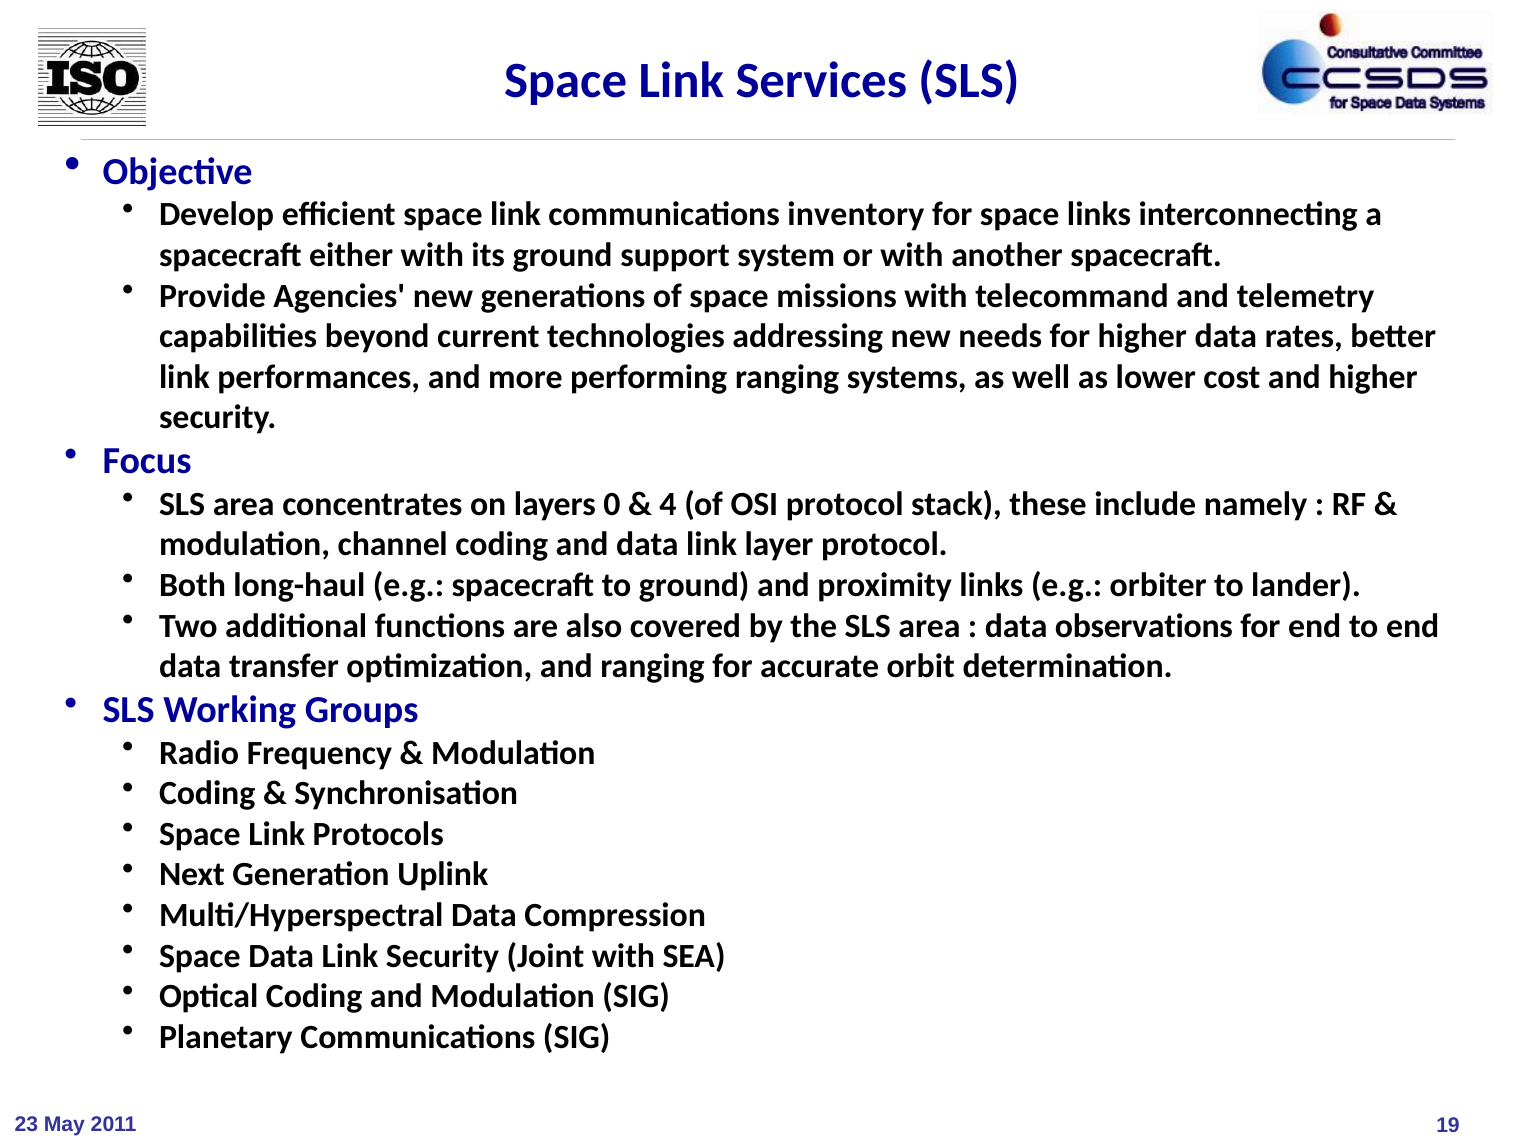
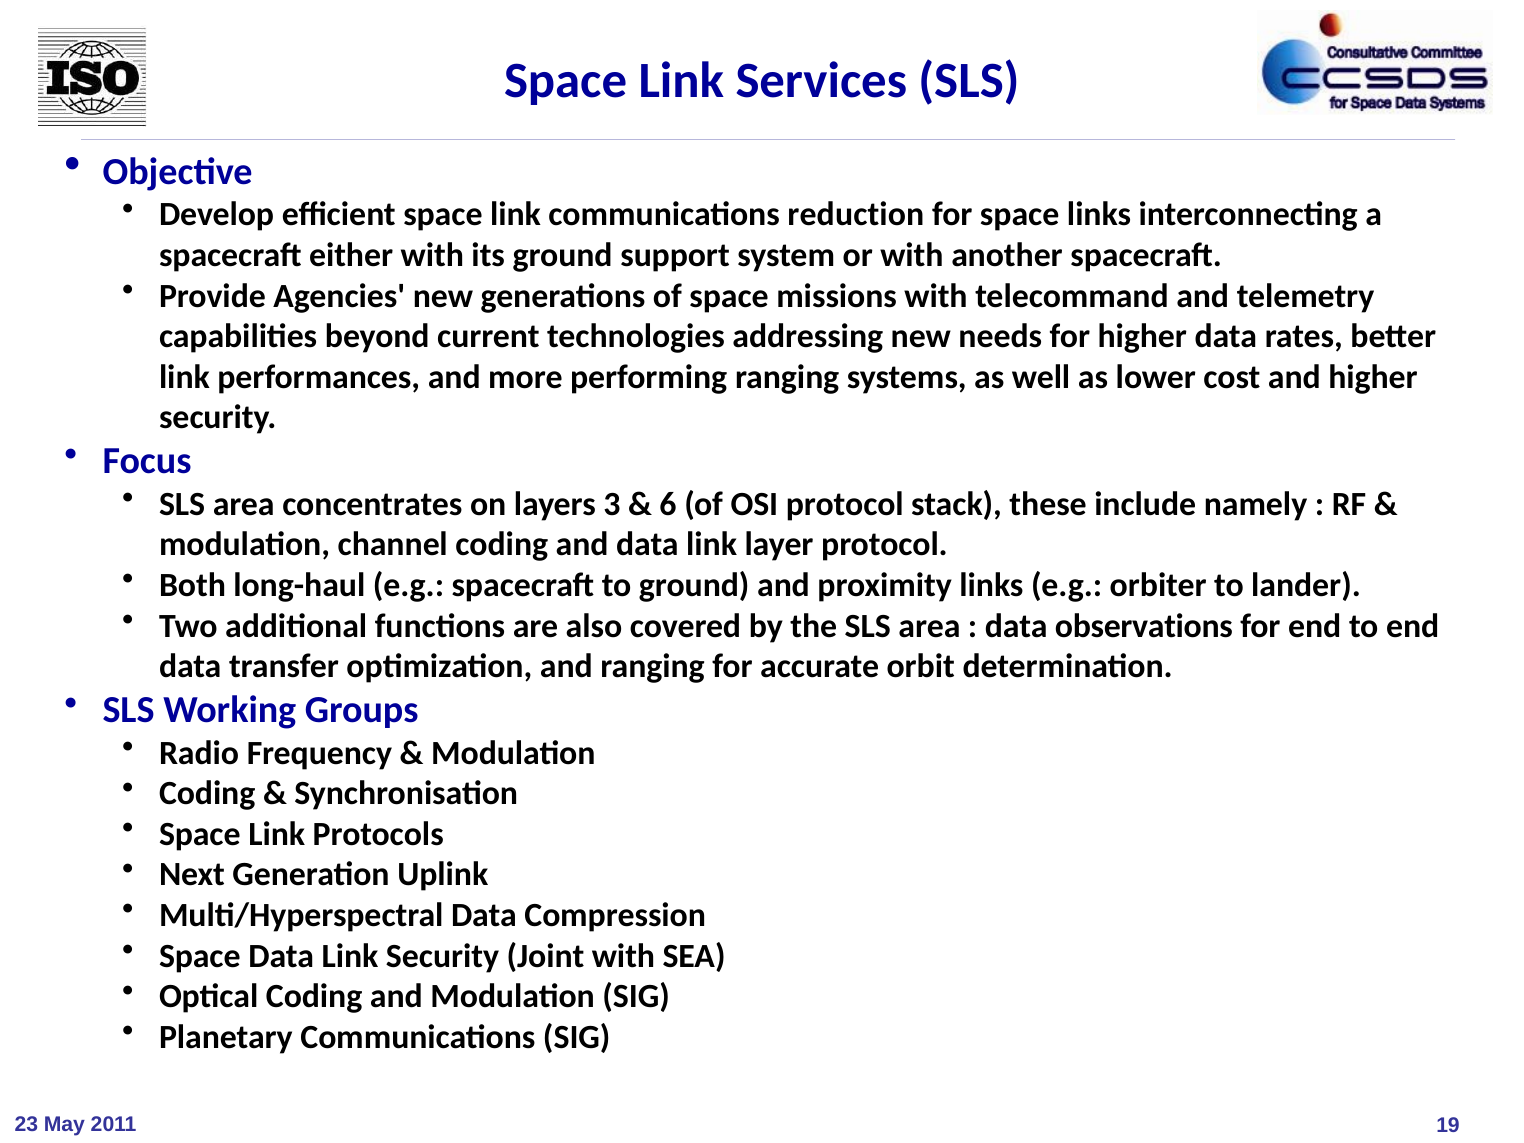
inventory: inventory -> reduction (856, 215)
0: 0 -> 3 (612, 504)
4: 4 -> 6 (668, 504)
